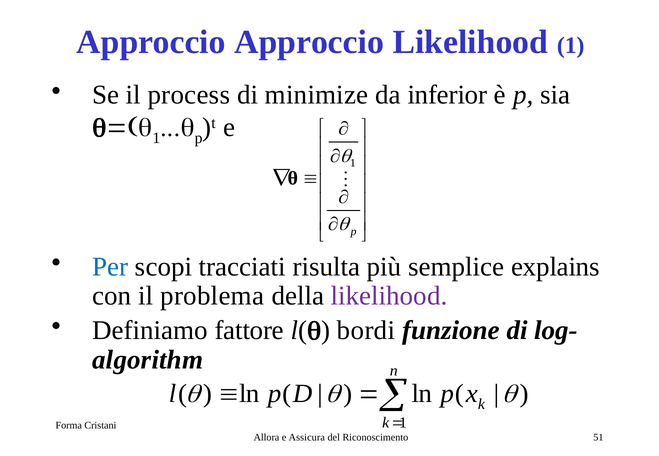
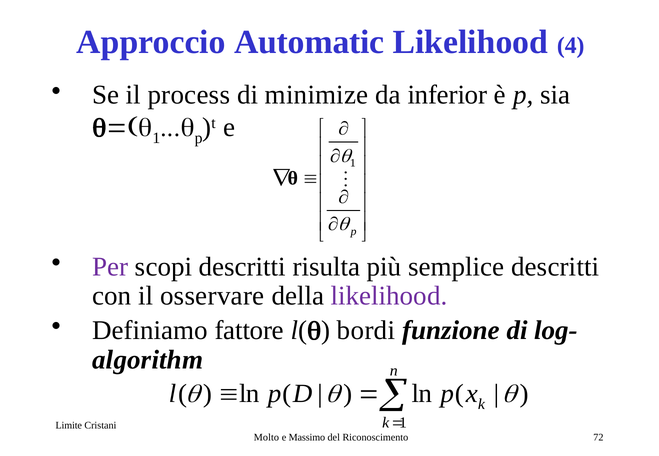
Approccio Approccio: Approccio -> Automatic (309, 42)
Likelihood 1: 1 -> 4 (571, 46)
Per colour: blue -> purple (110, 267)
scopi tracciati: tracciati -> descritti (242, 267)
semplice explains: explains -> descritti (555, 267)
problema: problema -> osservare (212, 296)
Forma: Forma -> Limite (69, 426)
Allora: Allora -> Molto (266, 438)
Assicura: Assicura -> Massimo (307, 438)
51: 51 -> 72 (598, 438)
